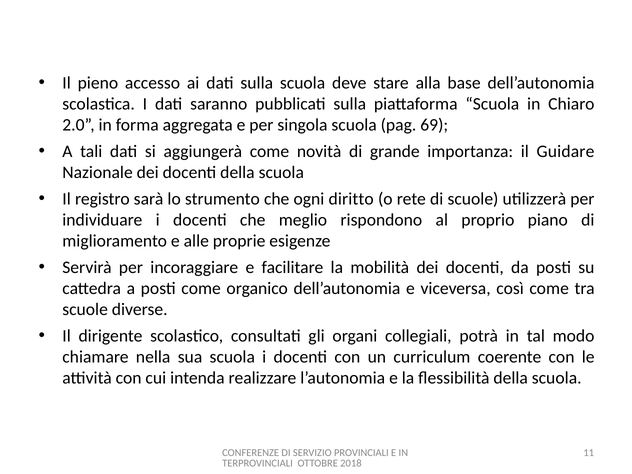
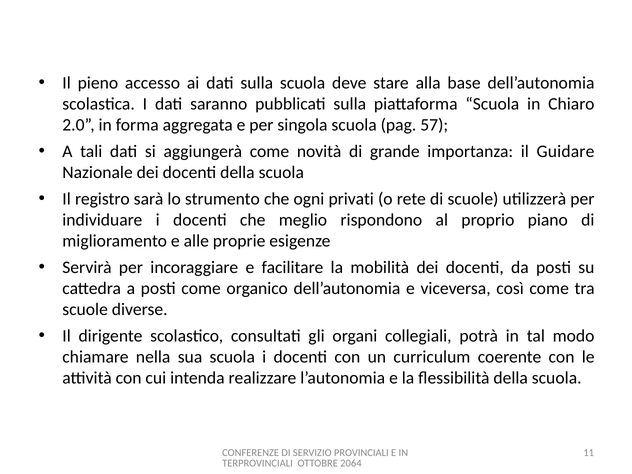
69: 69 -> 57 (434, 125)
diritto: diritto -> privati (351, 199)
2018: 2018 -> 2064 (351, 463)
